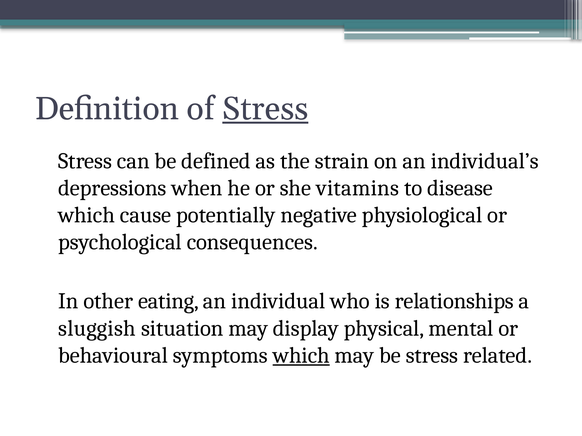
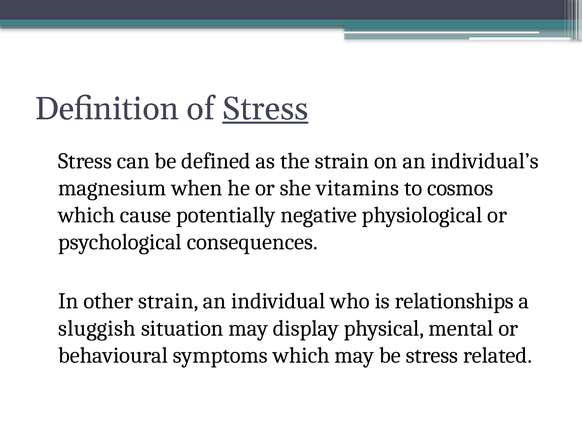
depressions: depressions -> magnesium (112, 188)
disease: disease -> cosmos (460, 188)
other eating: eating -> strain (168, 302)
which underline: present -> none (301, 356)
